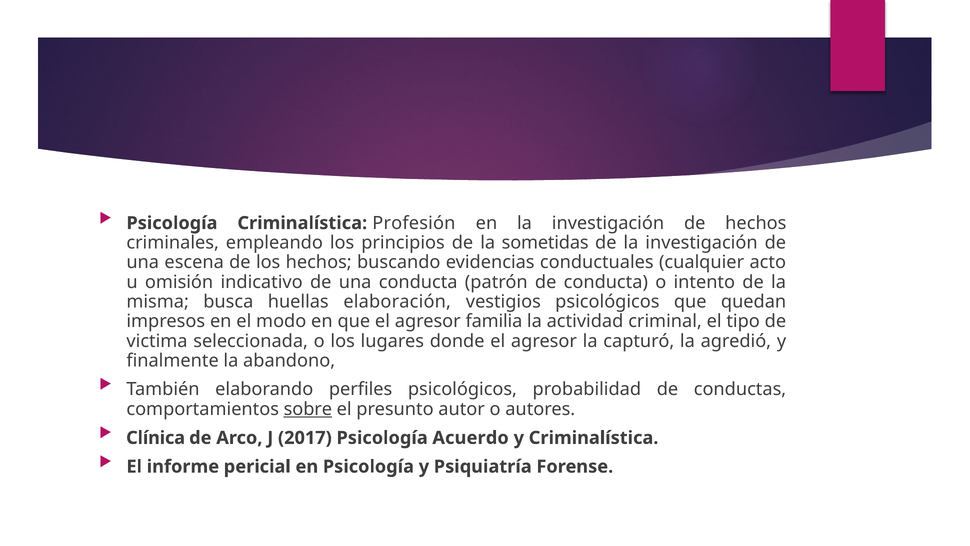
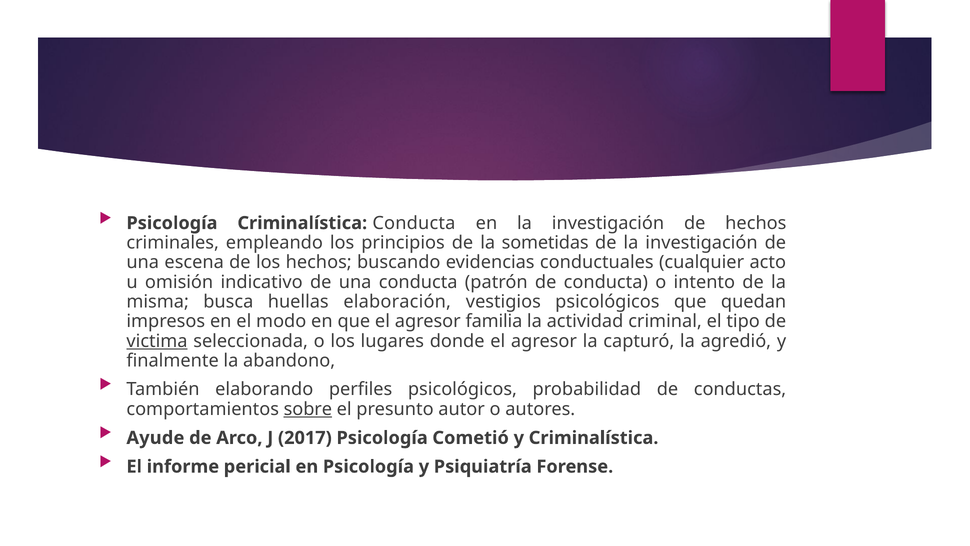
Criminalística Profesión: Profesión -> Conducta (414, 223)
victima underline: none -> present (157, 341)
Clínica: Clínica -> Ayude (155, 438)
Acuerdo: Acuerdo -> Cometió (471, 438)
